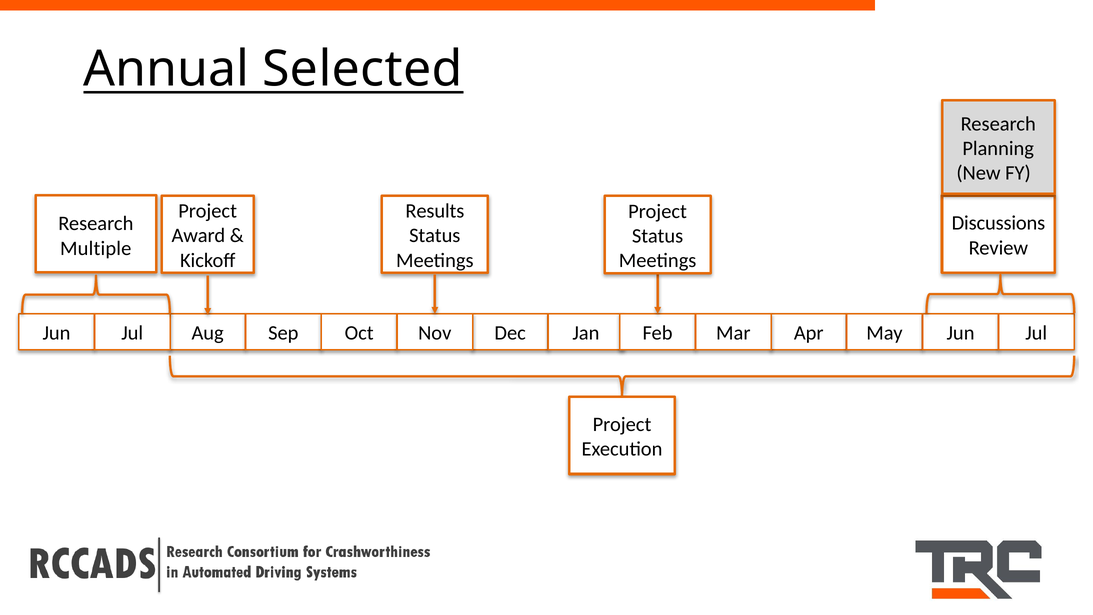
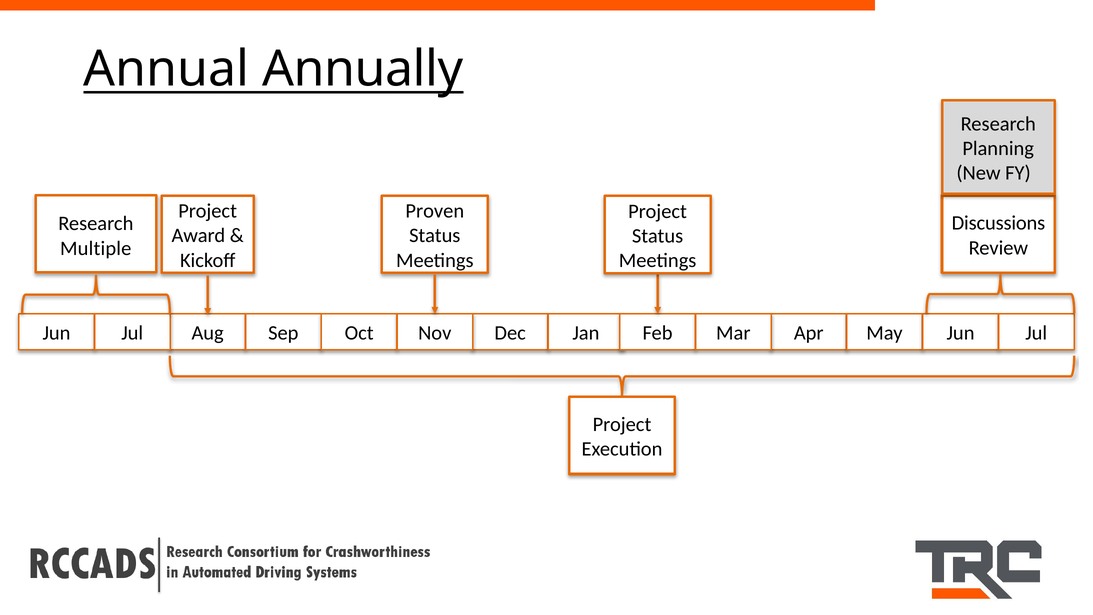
Selected: Selected -> Annually (363, 69)
Results: Results -> Proven (435, 211)
